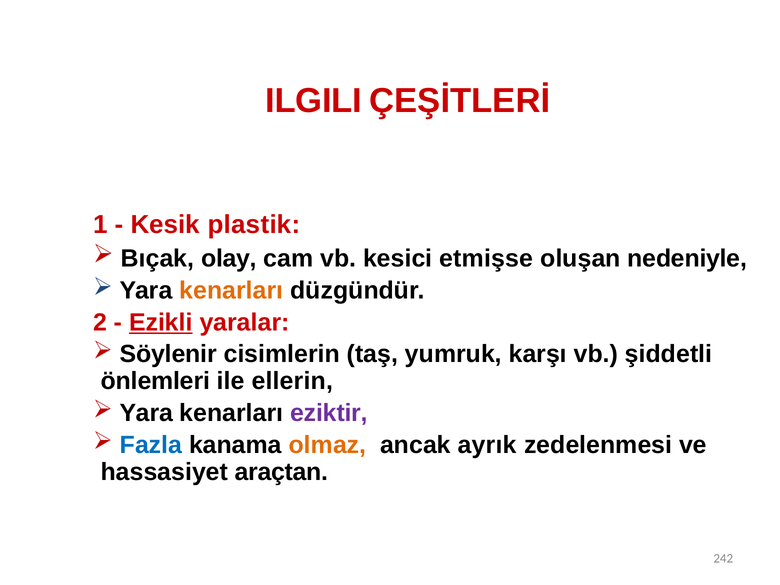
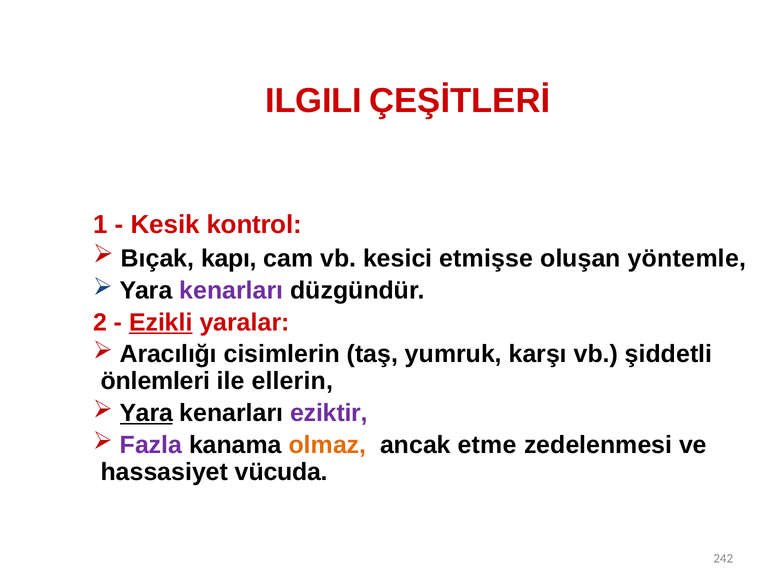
plastik: plastik -> kontrol (254, 225)
olay: olay -> kapı (229, 258)
nedeniyle: nedeniyle -> yöntemle (687, 258)
kenarları colour: orange -> purple (231, 291)
Söylenir: Söylenir -> Aracılığı (168, 354)
Yara underline: none -> present (146, 413)
Fazla colour: blue -> purple (151, 445)
ayrık: ayrık -> etme (487, 445)
araçtan: araçtan -> vücuda (281, 472)
